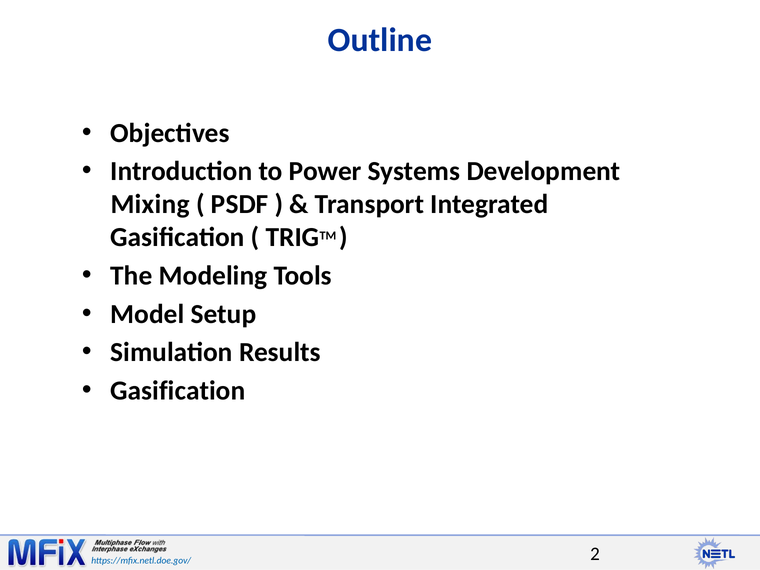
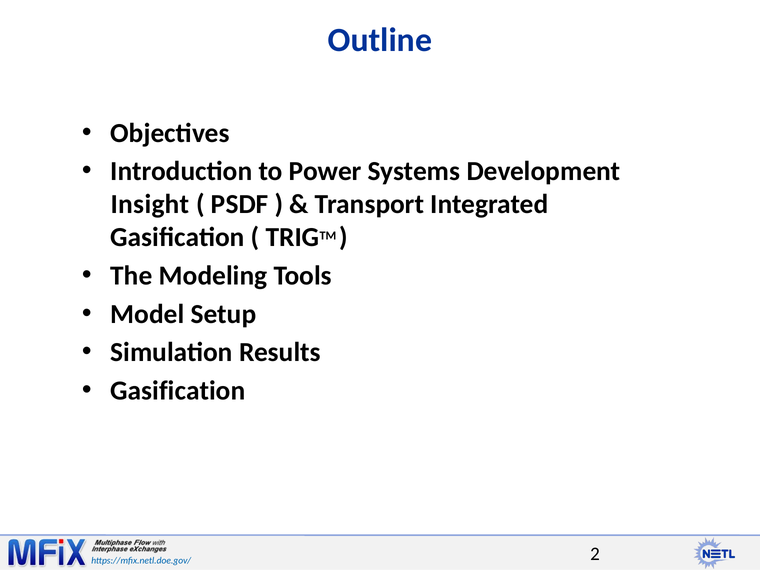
Mixing: Mixing -> Insight (150, 204)
